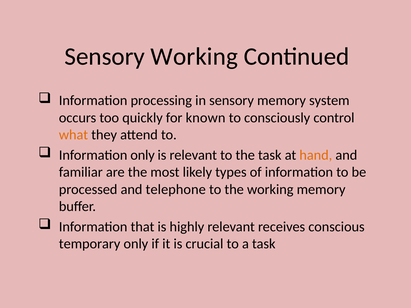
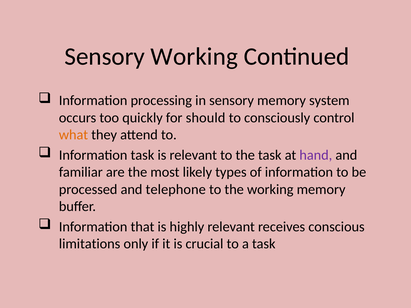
known: known -> should (206, 118)
Information only: only -> task (142, 155)
hand colour: orange -> purple (316, 155)
temporary: temporary -> limitations (90, 244)
